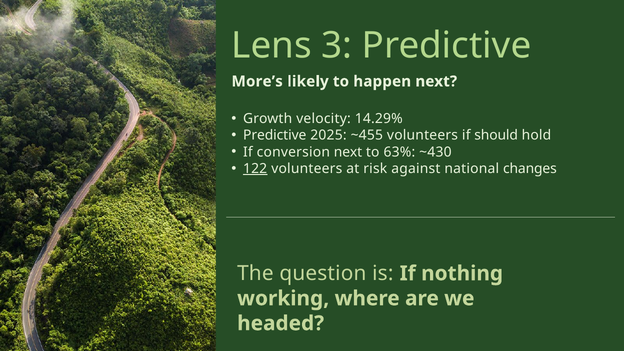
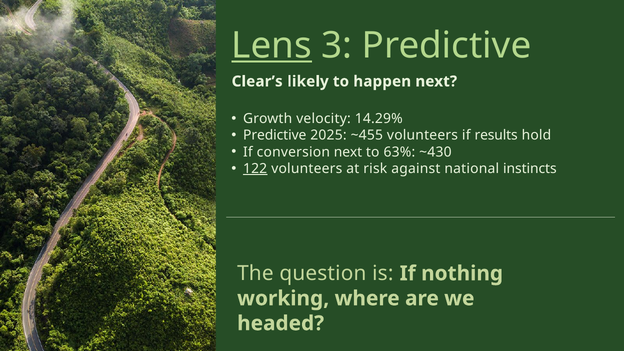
Lens underline: none -> present (272, 46)
More’s: More’s -> Clear’s (257, 81)
should: should -> results (496, 135)
changes: changes -> instincts (530, 169)
